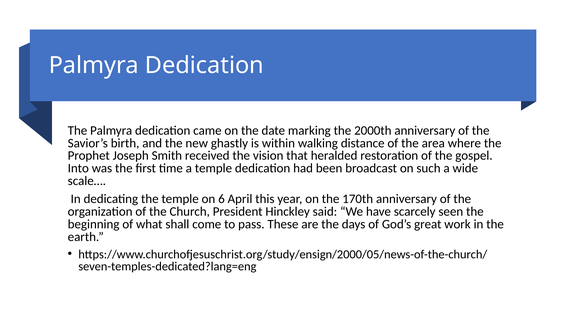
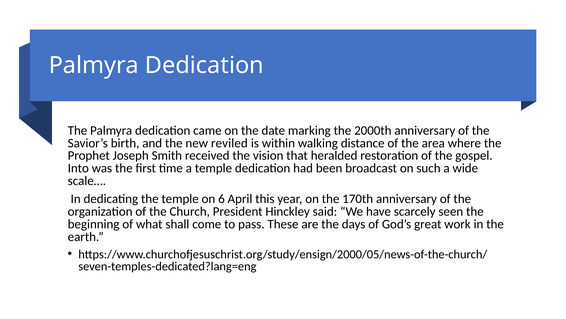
ghastly: ghastly -> reviled (229, 143)
